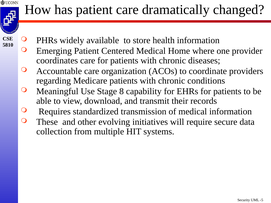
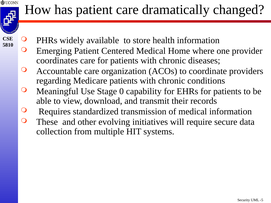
8: 8 -> 0 (122, 91)
